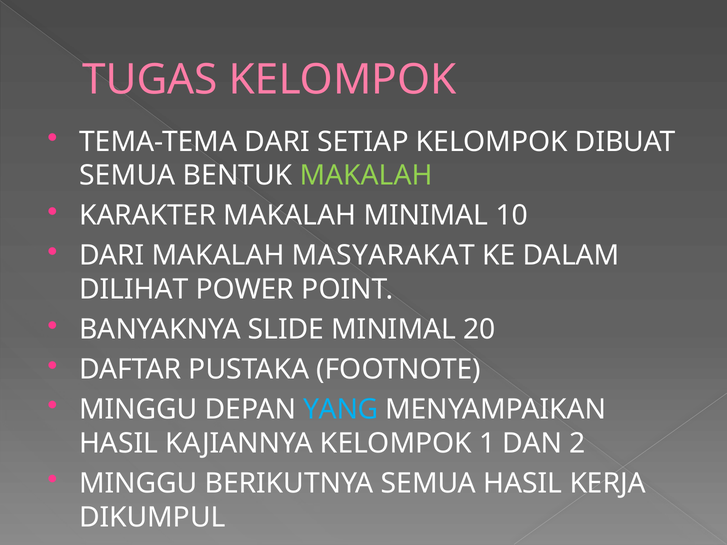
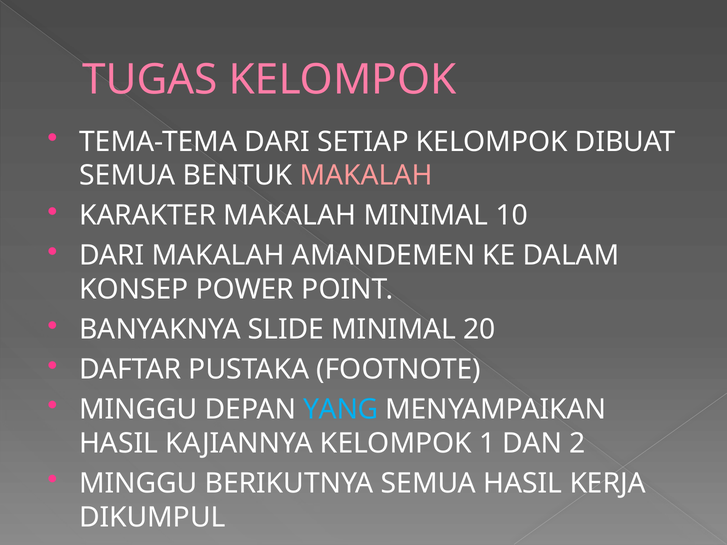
MAKALAH colour: light green -> pink (366, 176)
MASYARAKAT: MASYARAKAT -> AMANDEMEN (383, 256)
DILIHAT: DILIHAT -> KONSEP (134, 290)
